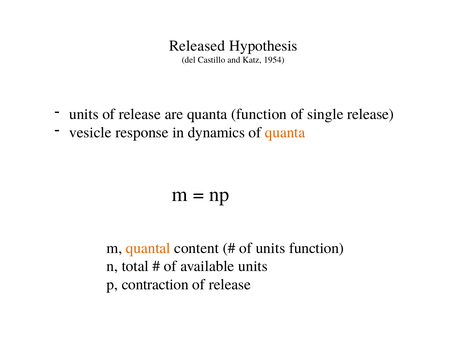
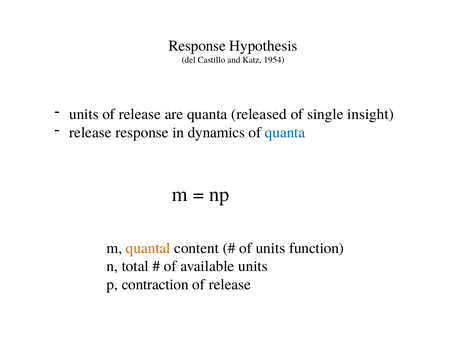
Released: Released -> Response (197, 46)
quanta function: function -> released (259, 114)
single release: release -> insight (371, 114)
vesicle: vesicle -> release (90, 132)
quanta colour: orange -> blue (285, 132)
